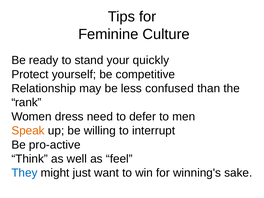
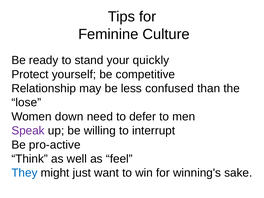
rank: rank -> lose (26, 102)
dress: dress -> down (69, 117)
Speak colour: orange -> purple (28, 131)
